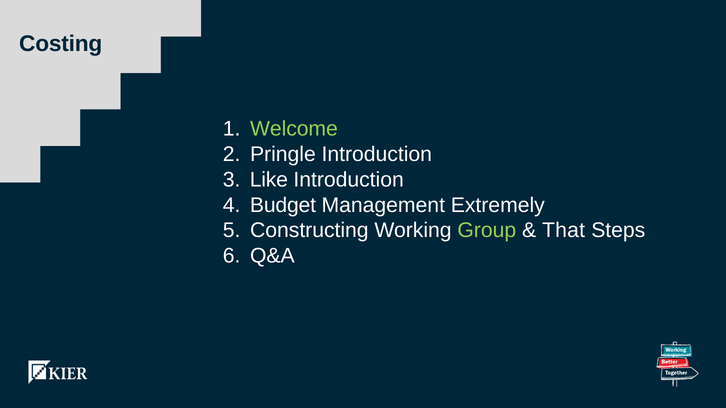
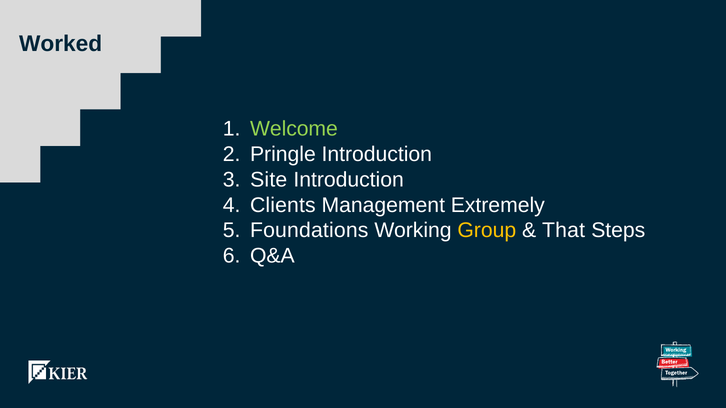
Costing: Costing -> Worked (61, 44)
Like: Like -> Site (269, 180)
Budget: Budget -> Clients (283, 205)
Constructing: Constructing -> Foundations (309, 231)
Group colour: light green -> yellow (487, 231)
